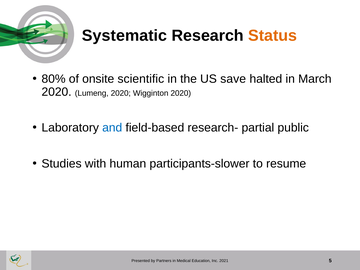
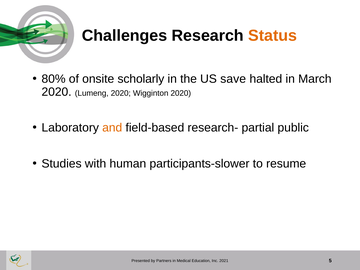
Systematic: Systematic -> Challenges (125, 36)
scientific: scientific -> scholarly (141, 79)
and colour: blue -> orange (112, 128)
